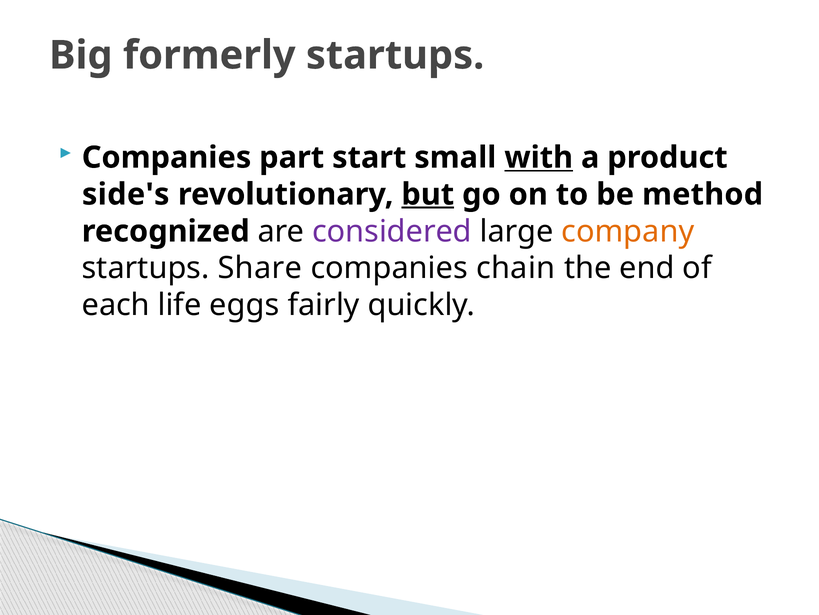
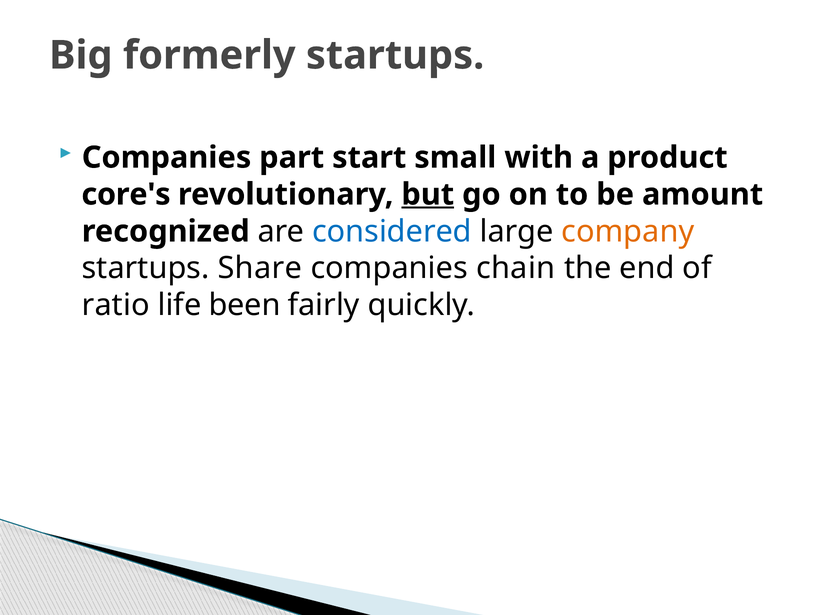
with underline: present -> none (539, 157)
side's: side's -> core's (126, 194)
method: method -> amount (703, 194)
considered colour: purple -> blue (392, 231)
each: each -> ratio (116, 305)
eggs: eggs -> been (245, 305)
